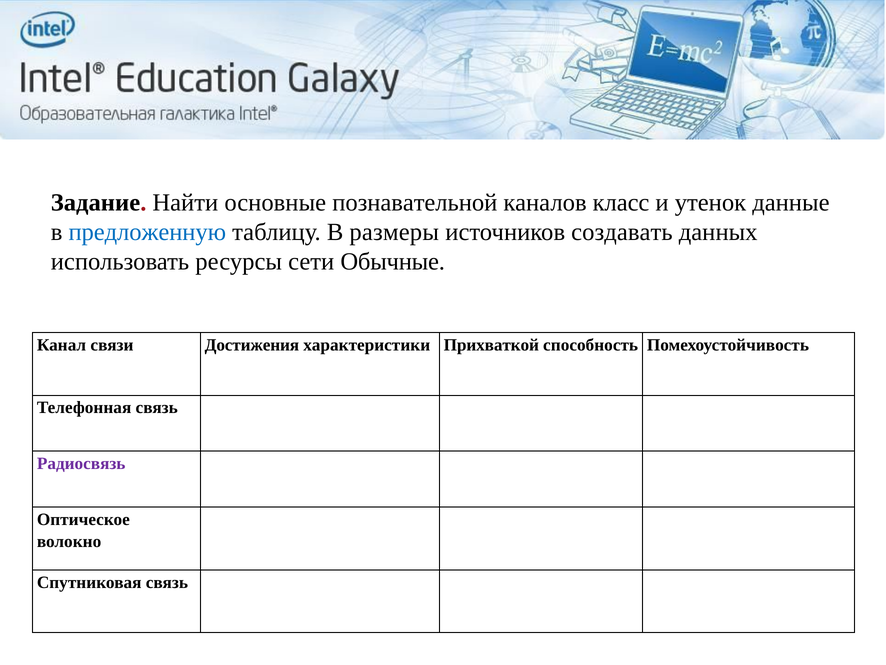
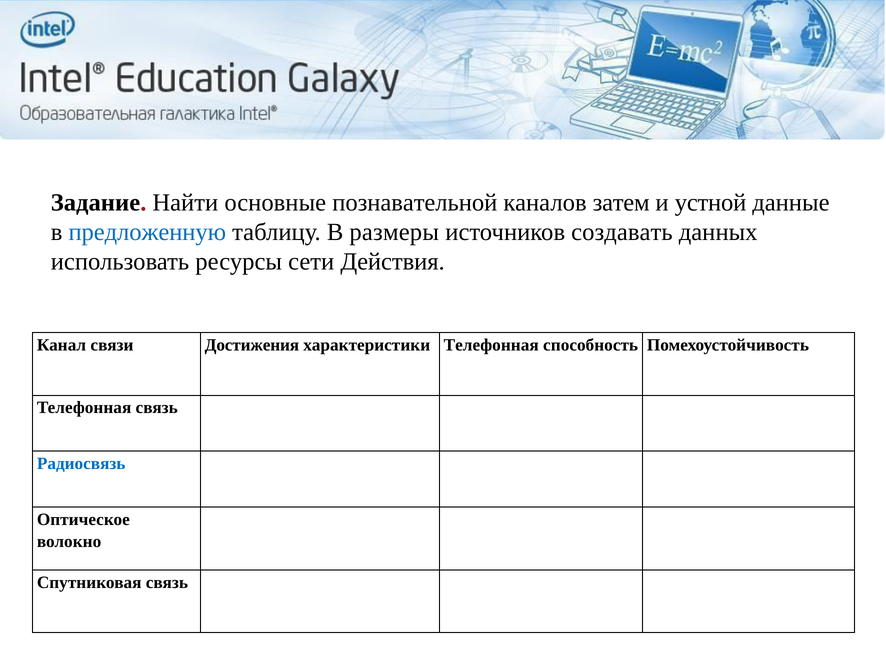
класс: класс -> затем (621, 203)
утенок: утенок -> устной (711, 203)
Обычные: Обычные -> Действия (393, 262)
характеристики Прихваткой: Прихваткой -> Телефонная (491, 345)
Радиосвязь colour: purple -> blue (81, 463)
